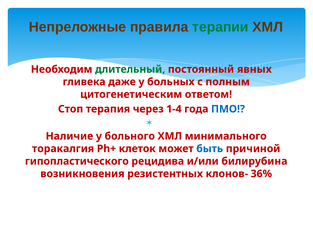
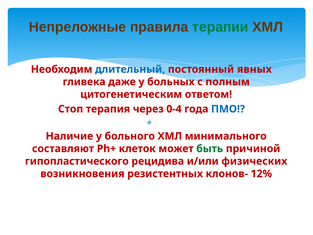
длительный colour: green -> blue (130, 69)
1-4: 1-4 -> 0-4 (174, 109)
торакалгия: торакалгия -> составляют (63, 149)
быть colour: blue -> green (210, 149)
билирубина: билирубина -> физических (254, 161)
36%: 36% -> 12% (261, 174)
